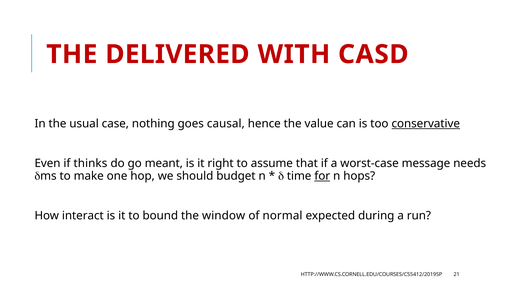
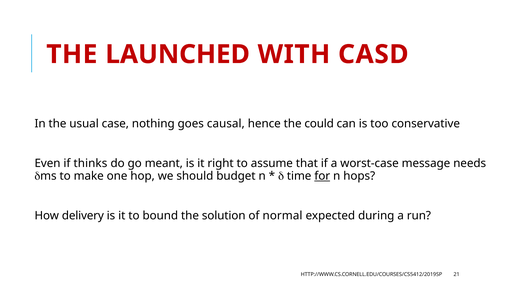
DELIVERED: DELIVERED -> LAUNCHED (178, 54)
value: value -> could (319, 123)
conservative underline: present -> none (426, 123)
interact: interact -> delivery (83, 215)
window: window -> solution (224, 215)
